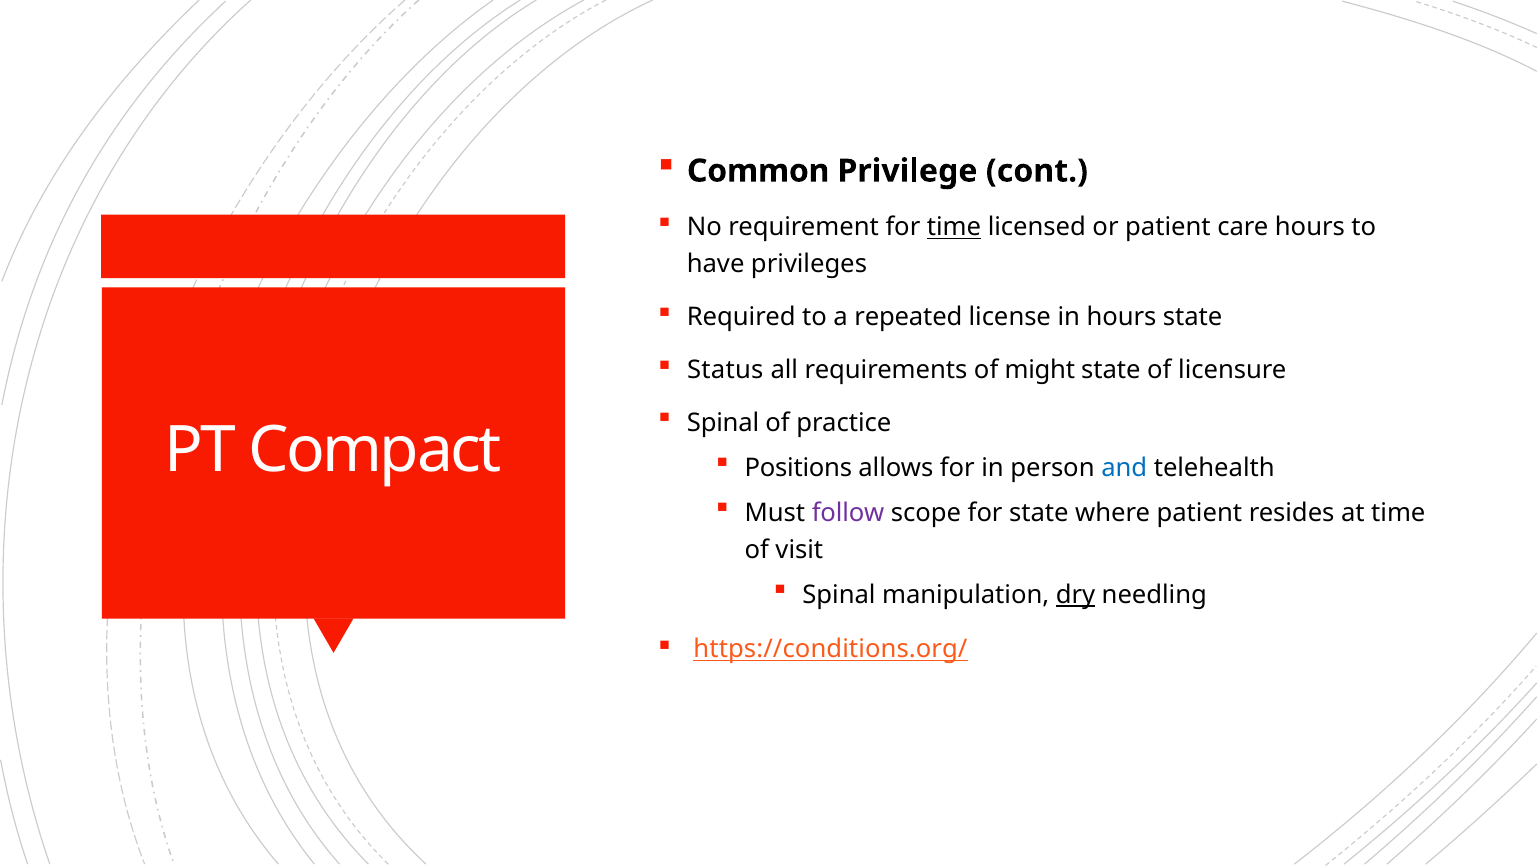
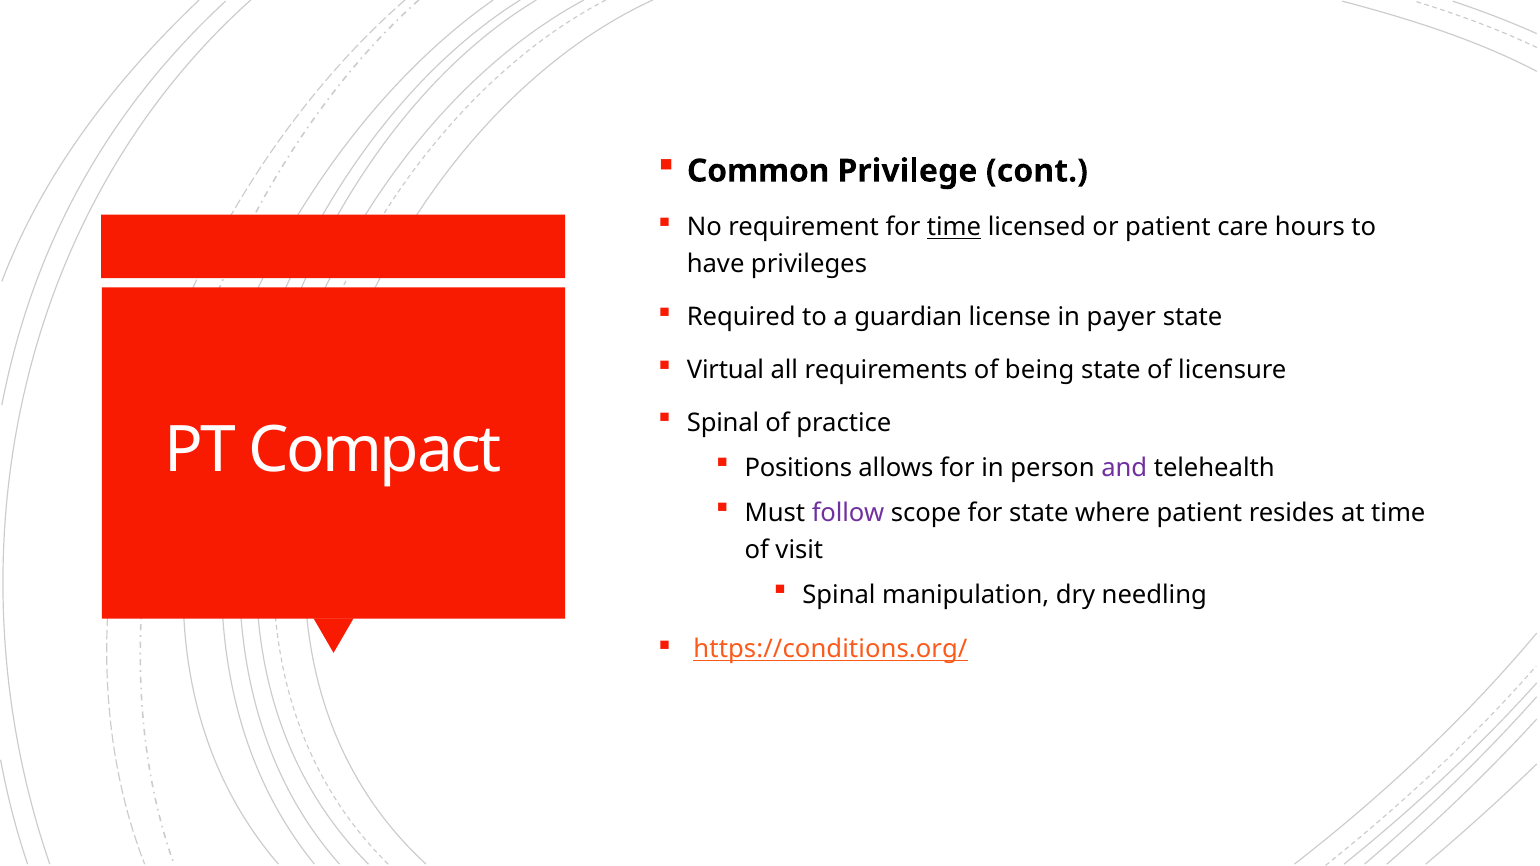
repeated: repeated -> guardian (908, 317)
in hours: hours -> payer (1121, 317)
Status: Status -> Virtual (726, 370)
might: might -> being (1040, 370)
and colour: blue -> purple (1124, 468)
dry underline: present -> none (1076, 595)
